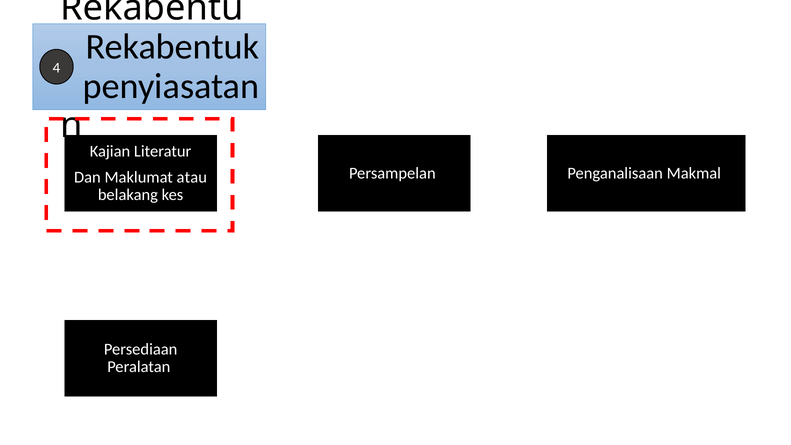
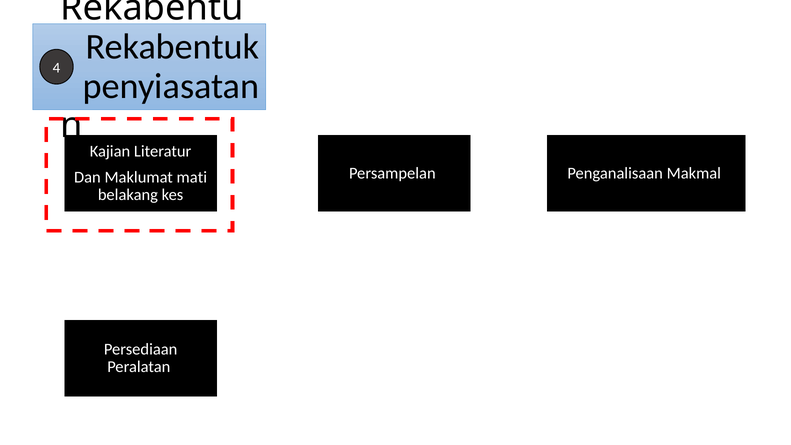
atau: atau -> mati (192, 177)
